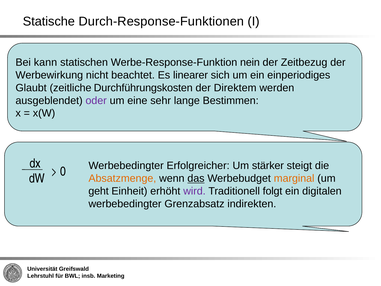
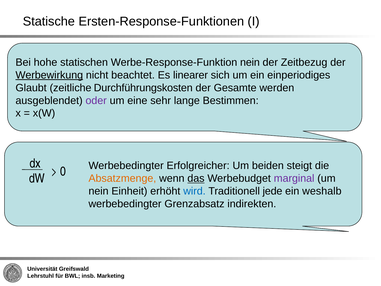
Durch-Response-Funktionen: Durch-Response-Funktionen -> Ersten-Response-Funktionen (161, 22)
kann: kann -> hohe (46, 62)
Werbewirkung underline: none -> present (49, 75)
Direktem: Direktem -> Gesamte (235, 88)
stärker: stärker -> beiden (268, 166)
marginal colour: orange -> purple (294, 178)
geht: geht -> nein (99, 191)
wird colour: purple -> blue (194, 191)
folgt: folgt -> jede (273, 191)
digitalen: digitalen -> weshalb (322, 191)
